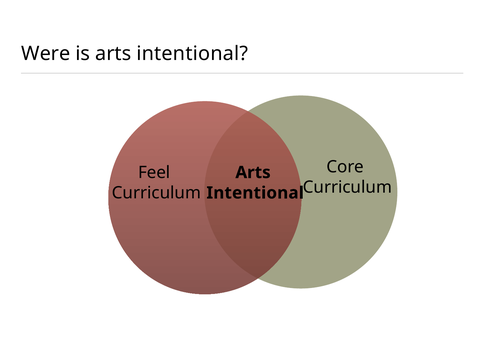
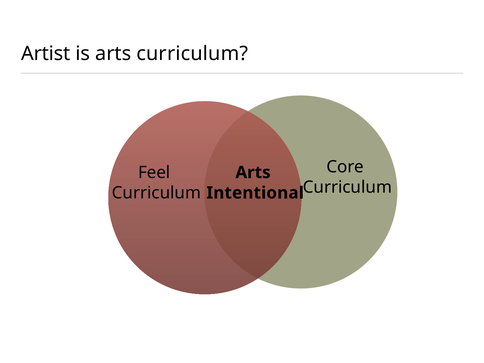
Were: Were -> Artist (46, 54)
is arts intentional: intentional -> curriculum (192, 54)
